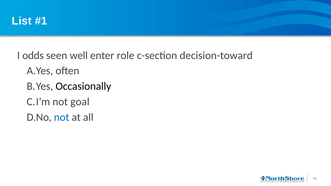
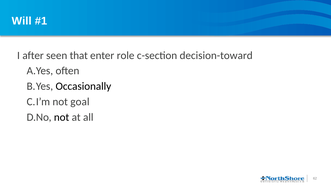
List: List -> Will (22, 21)
odds: odds -> after (33, 55)
well: well -> that (79, 55)
not colour: blue -> black (62, 117)
